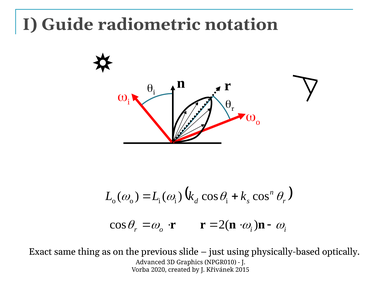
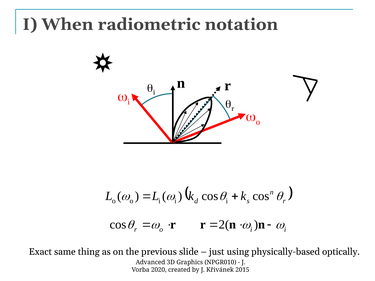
Guide: Guide -> When (67, 24)
